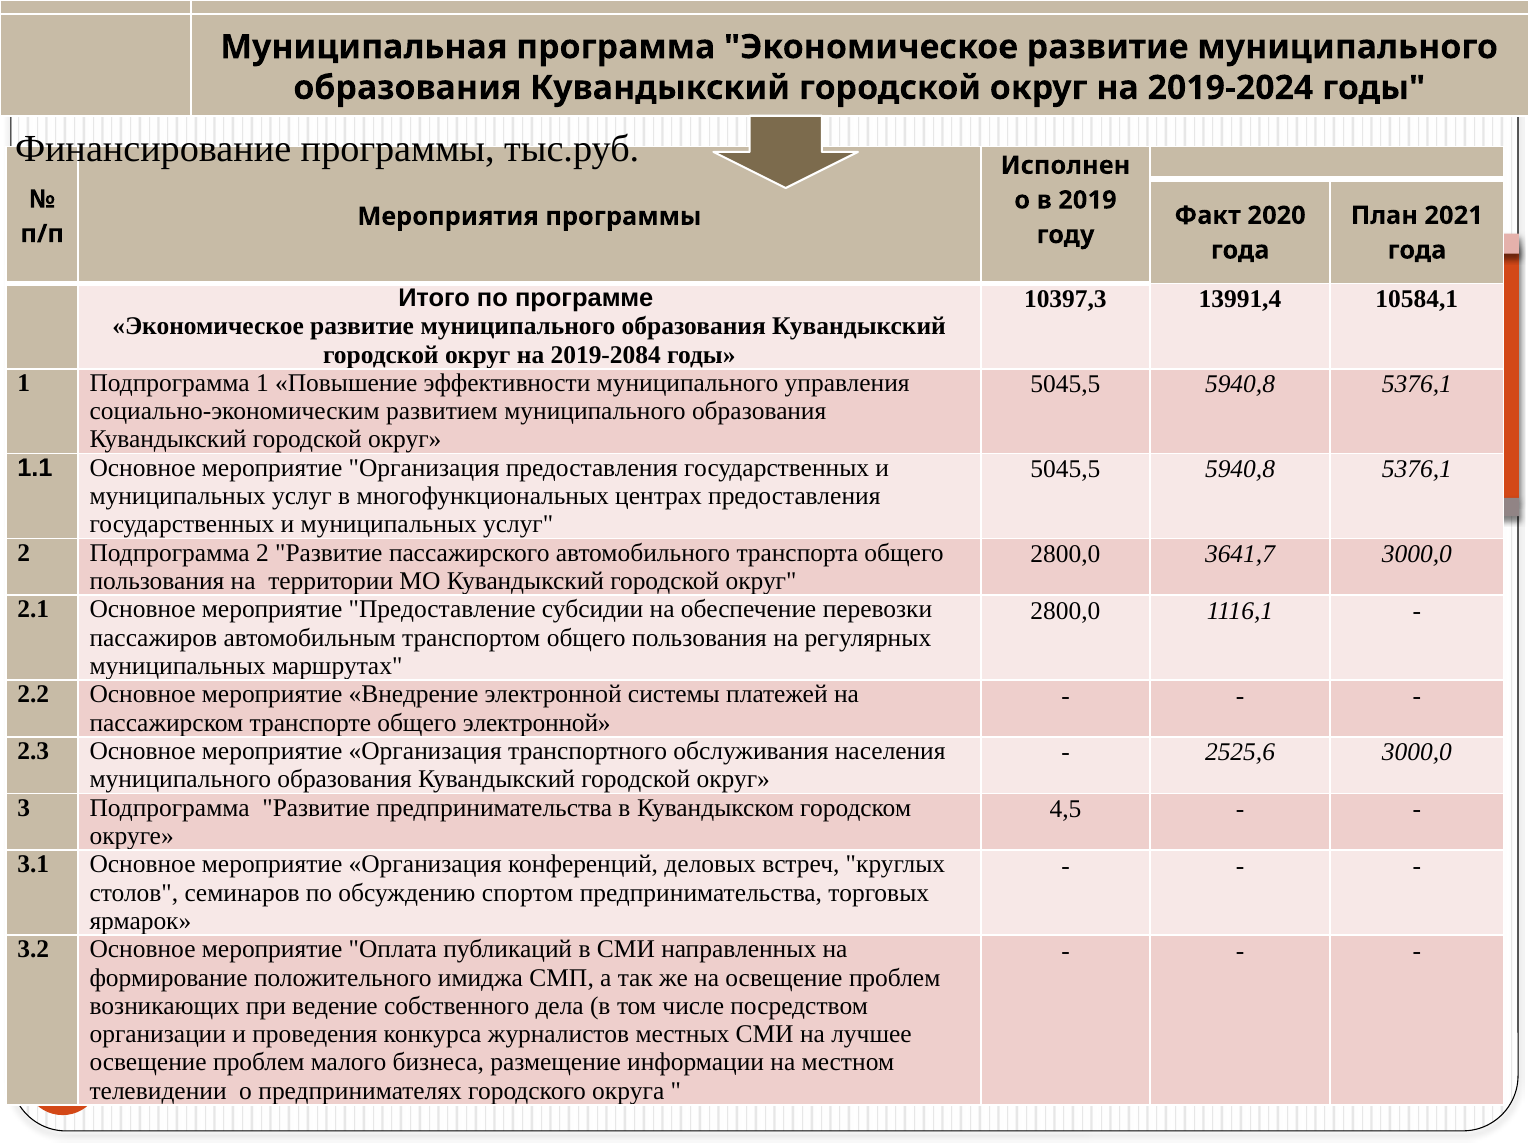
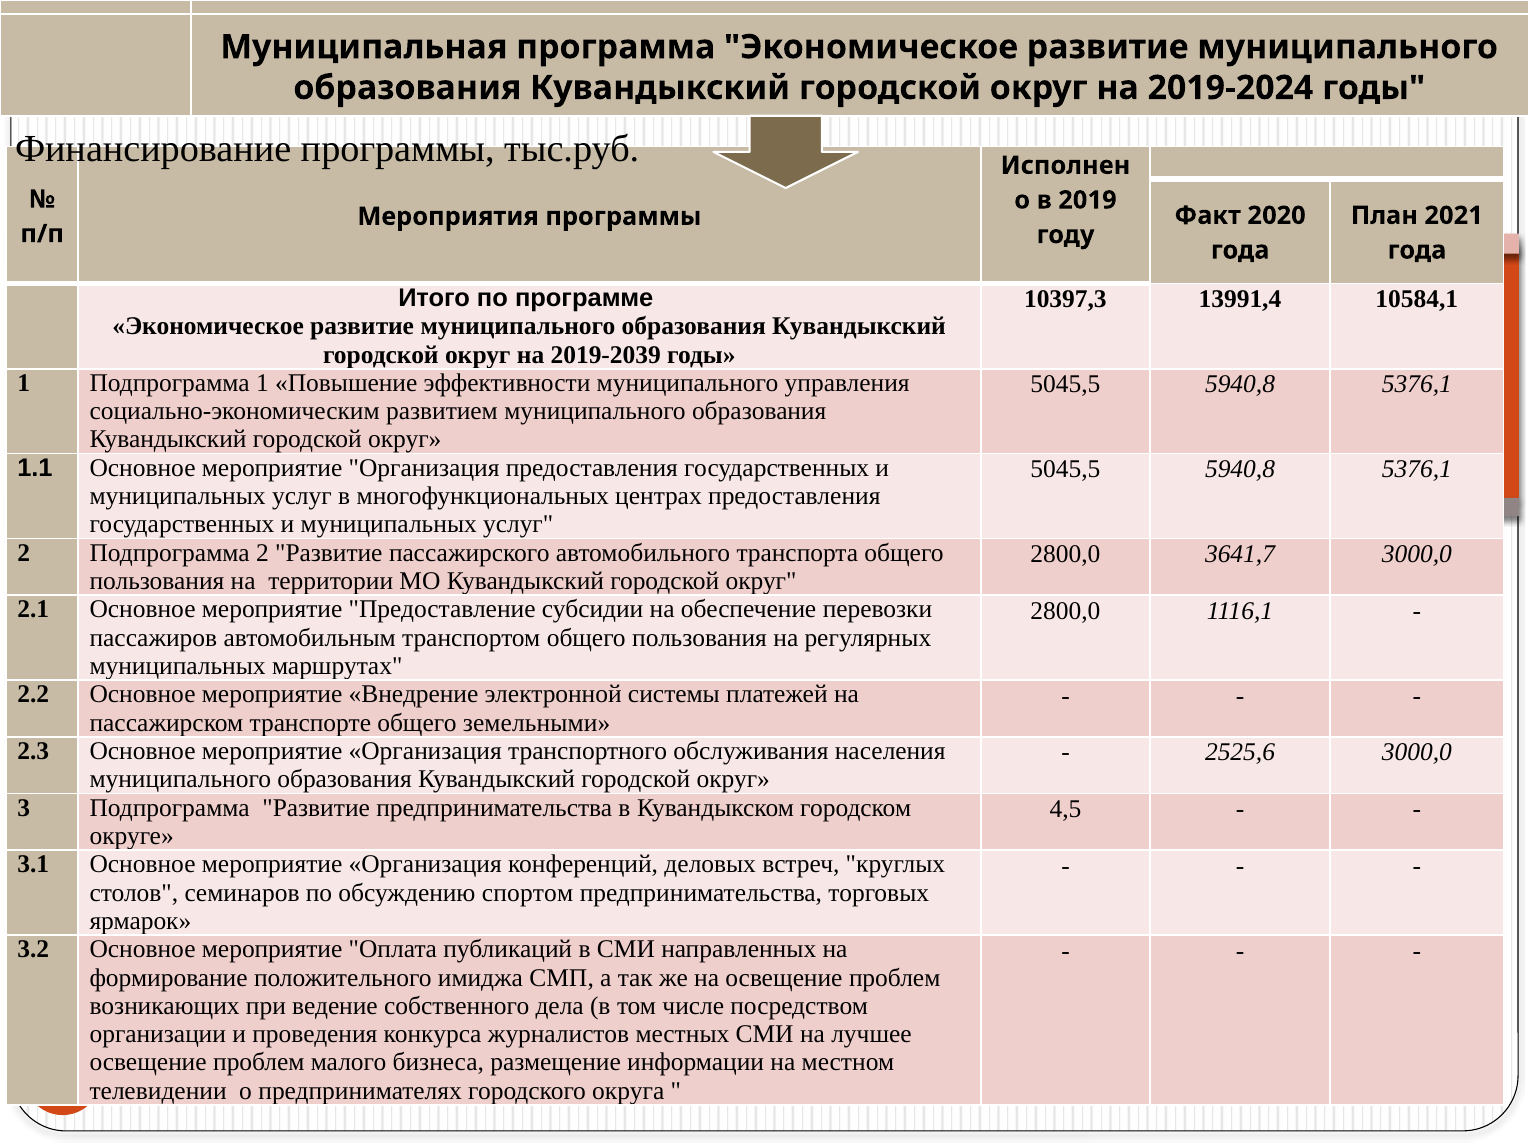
2019-2084: 2019-2084 -> 2019-2039 (606, 355)
общего электронной: электронной -> земельными (537, 723)
